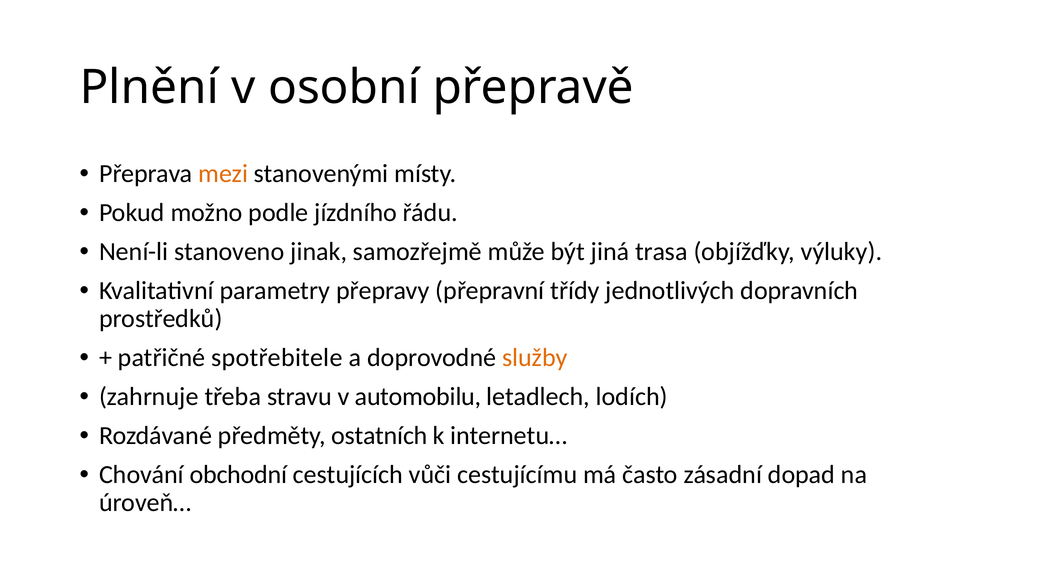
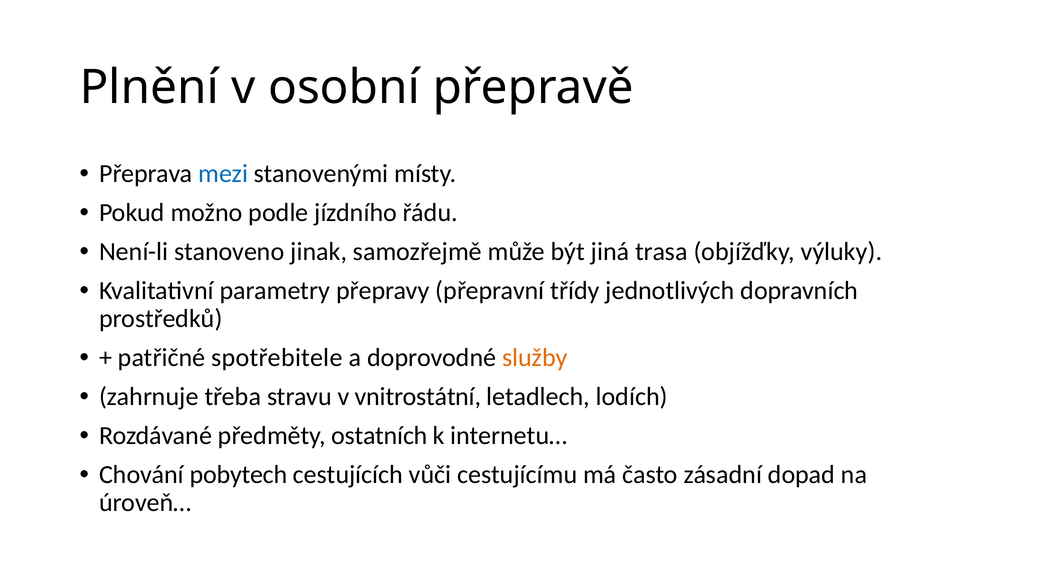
mezi colour: orange -> blue (223, 174)
automobilu: automobilu -> vnitrostátní (418, 397)
obchodní: obchodní -> pobytech (238, 475)
